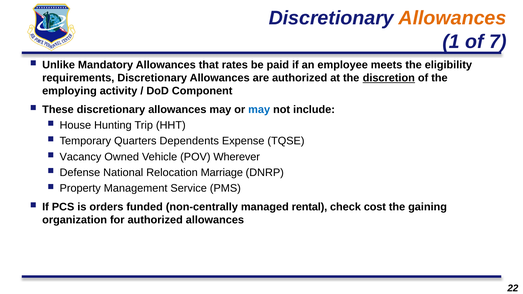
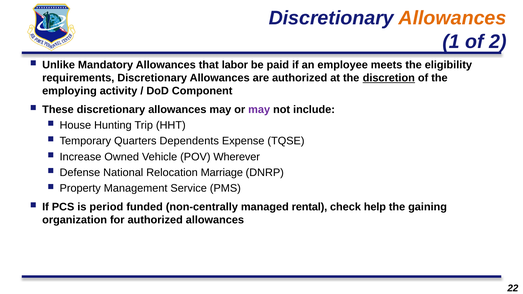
7: 7 -> 2 (498, 42)
rates: rates -> labor (235, 65)
may colour: blue -> purple (259, 110)
Vacancy: Vacancy -> Increase (80, 157)
orders: orders -> period (106, 207)
cost: cost -> help (375, 207)
